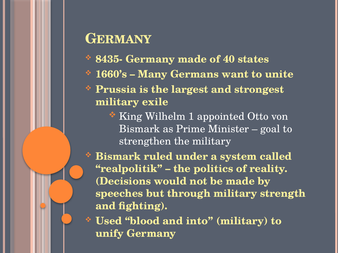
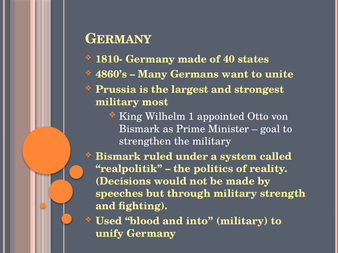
8435-: 8435- -> 1810- (109, 59)
1660’s: 1660’s -> 4860’s (111, 74)
exile: exile -> most (155, 102)
